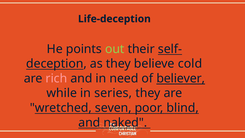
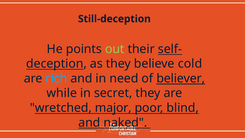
Life-deception: Life-deception -> Still-deception (114, 19)
rich colour: pink -> light blue (56, 78)
series: series -> secret (113, 93)
seven: seven -> major (113, 108)
